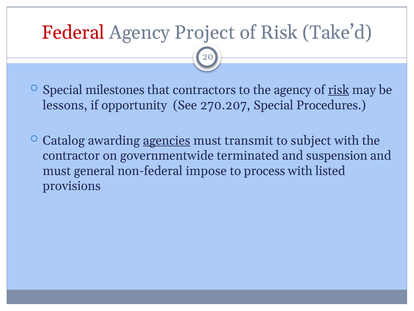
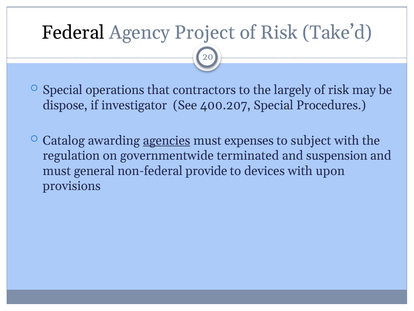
Federal colour: red -> black (73, 33)
milestones: milestones -> operations (115, 90)
the agency: agency -> largely (292, 90)
risk underline: present -> none (339, 90)
lessons: lessons -> dispose (65, 105)
opportunity: opportunity -> investigator (134, 105)
270.207: 270.207 -> 400.207 (225, 105)
transmit: transmit -> expenses (249, 140)
contractor: contractor -> regulation (71, 156)
impose: impose -> provide (206, 171)
process: process -> devices (264, 171)
listed: listed -> upon (330, 171)
